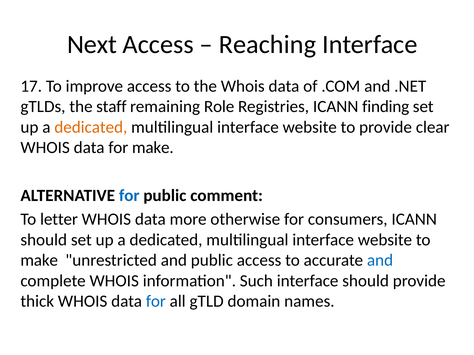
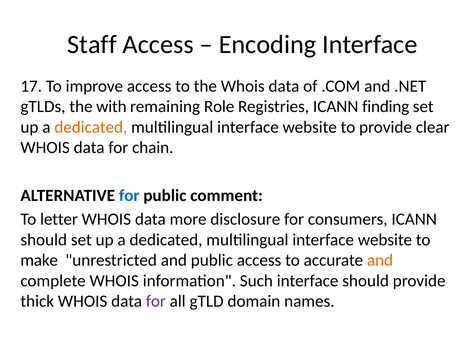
Next: Next -> Staff (92, 45)
Reaching: Reaching -> Encoding (267, 45)
staff: staff -> with (111, 107)
for make: make -> chain (153, 148)
otherwise: otherwise -> disclosure (245, 220)
and colour: blue -> orange (380, 261)
for colour: blue -> purple (156, 302)
